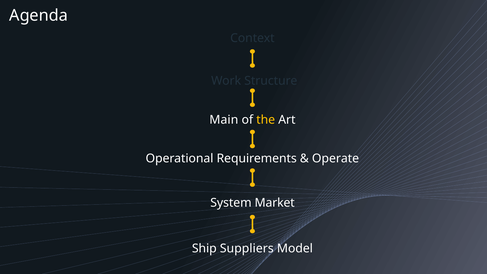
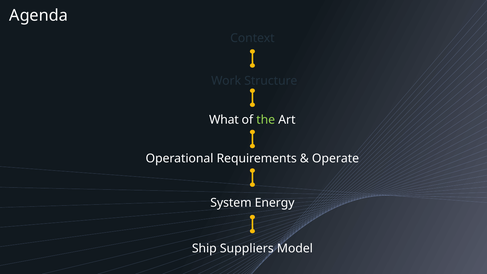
Main: Main -> What (224, 120)
the colour: yellow -> light green (266, 120)
Market: Market -> Energy (275, 203)
